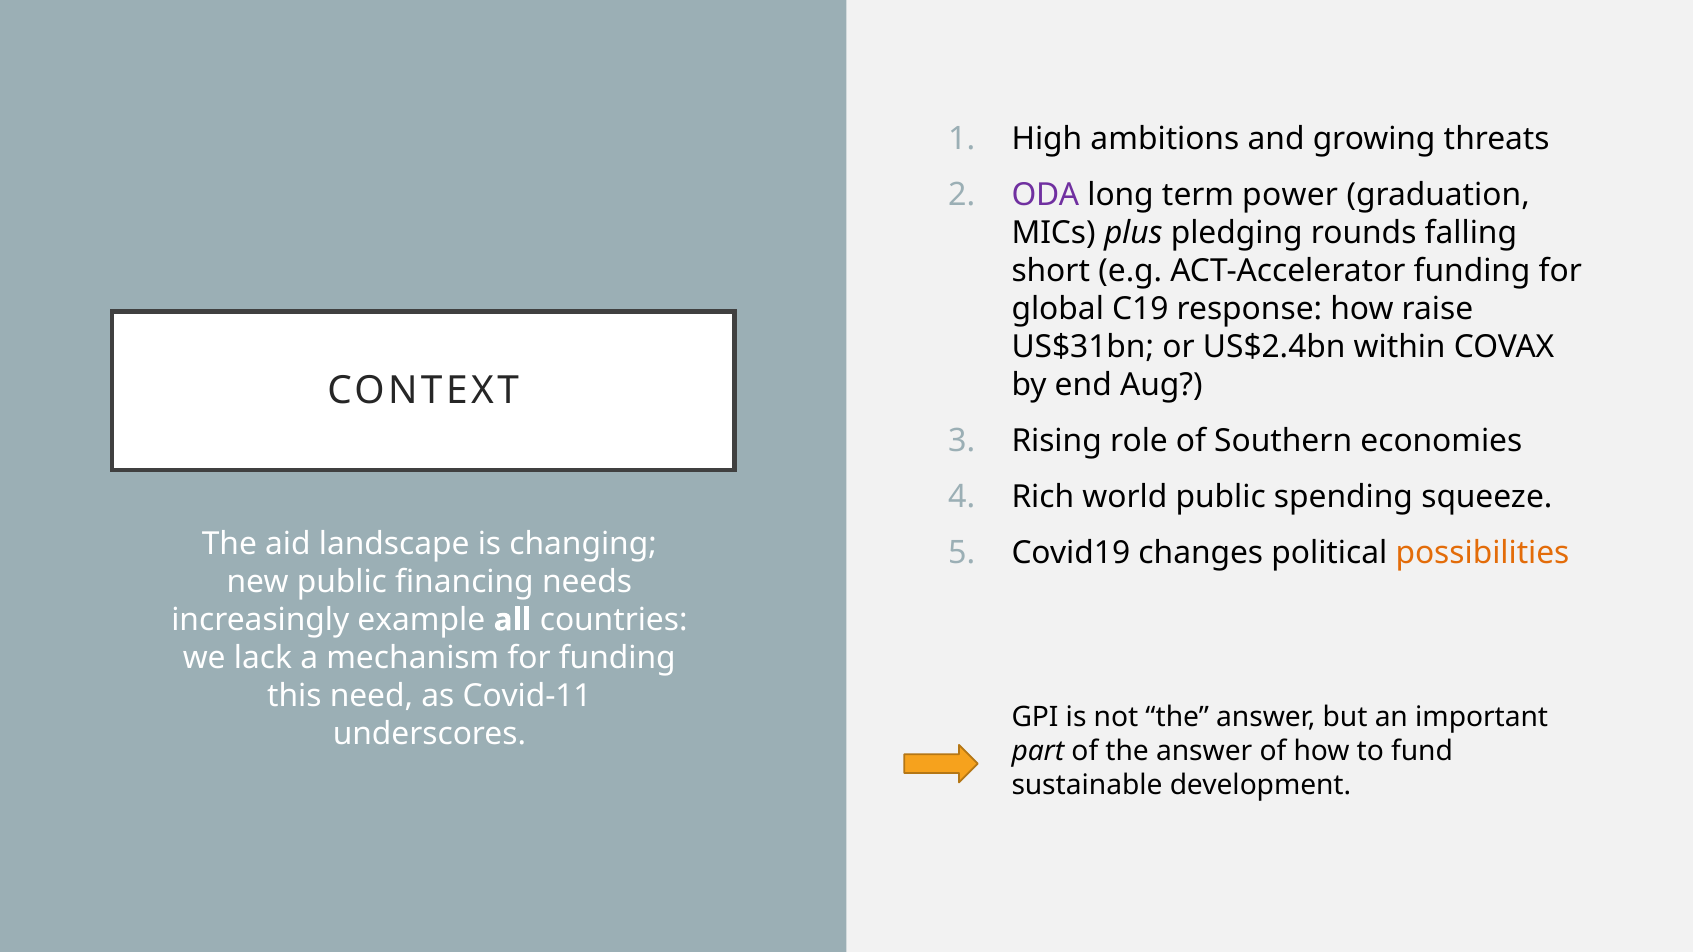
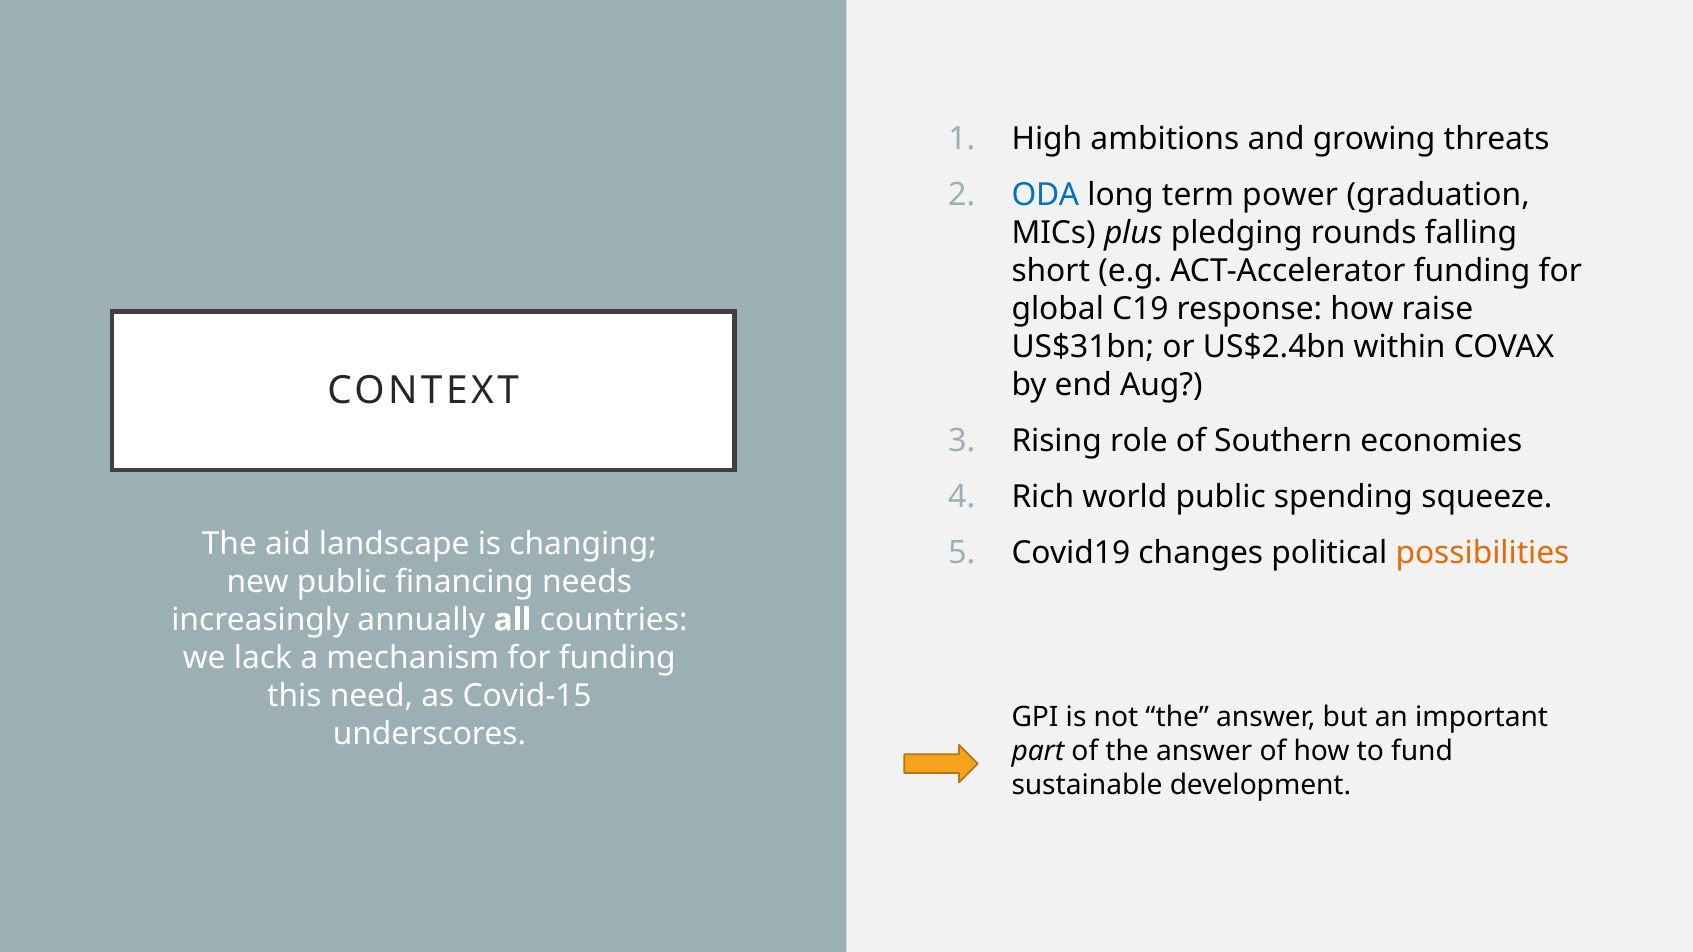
ODA colour: purple -> blue (1045, 195)
example: example -> annually (421, 620)
Covid-11: Covid-11 -> Covid-15 (527, 696)
